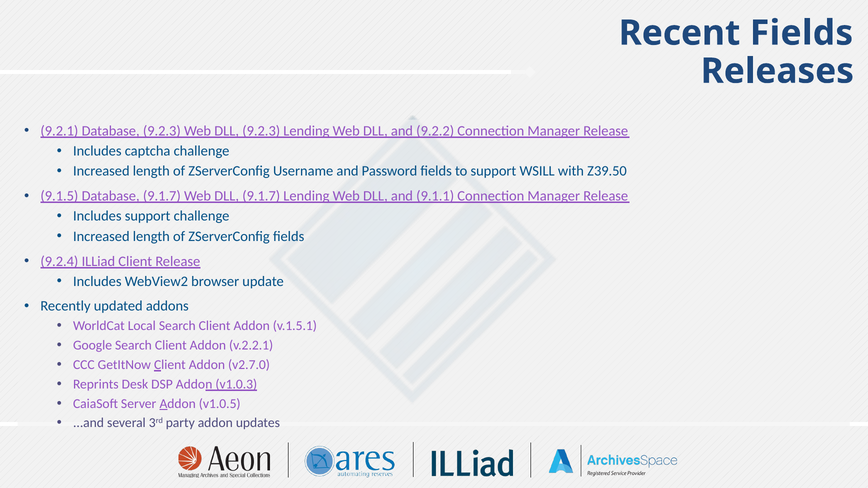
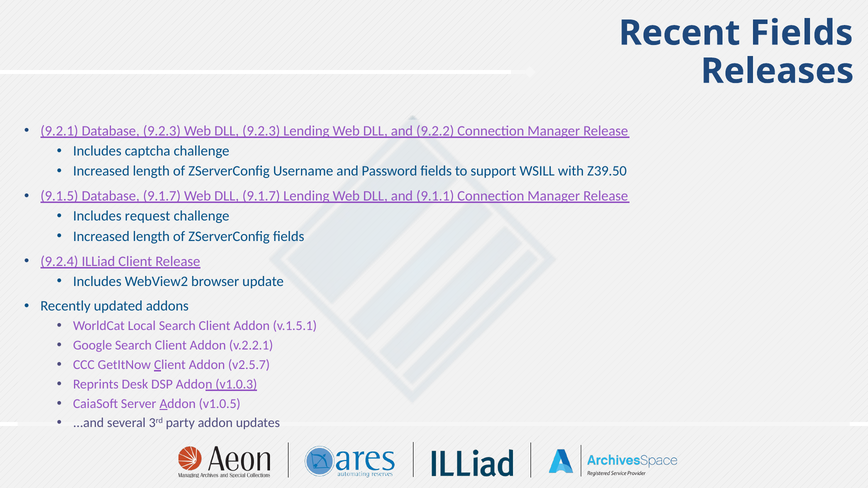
Includes support: support -> request (148, 216)
v2.7.0: v2.7.0 -> v2.5.7 (249, 365)
